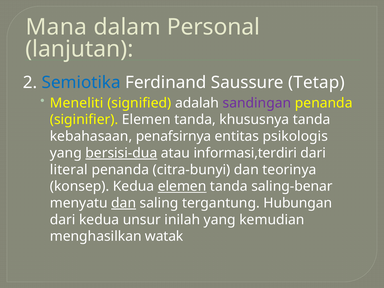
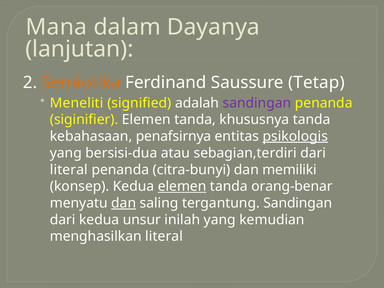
Personal: Personal -> Dayanya (213, 27)
Semiotika colour: blue -> orange (81, 82)
psikologis underline: none -> present (295, 136)
bersisi-dua underline: present -> none (121, 153)
informasi,terdiri: informasi,terdiri -> sebagian,terdiri (245, 153)
teorinya: teorinya -> memiliki (289, 170)
saling-benar: saling-benar -> orang-benar (292, 186)
tergantung Hubungan: Hubungan -> Sandingan (298, 203)
menghasilkan watak: watak -> literal (164, 236)
